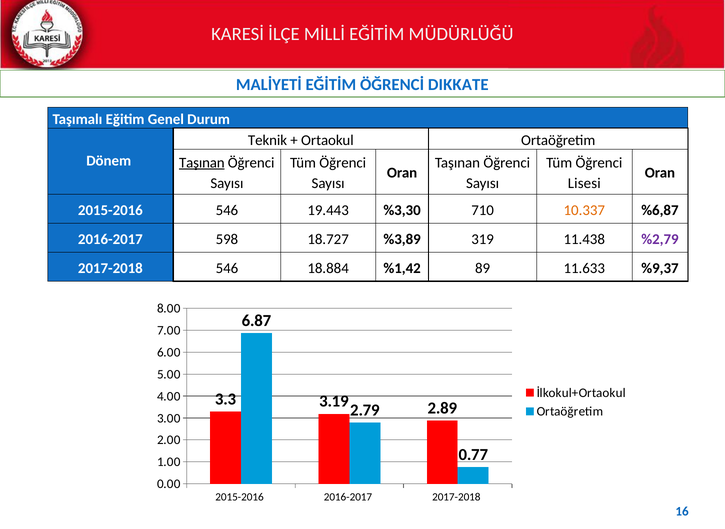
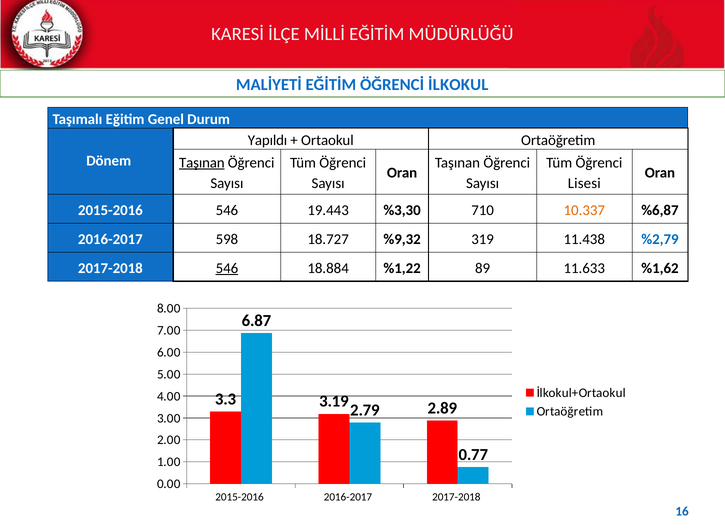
DIKKATE: DIKKATE -> İLKOKUL (458, 85)
Teknik: Teknik -> Yapıldı (268, 140)
%3,89: %3,89 -> %9,32 (402, 239)
%2,79 colour: purple -> blue (660, 239)
546 underline: none -> present (227, 268)
%1,42: %1,42 -> %1,22 (402, 268)
%9,37: %9,37 -> %1,62 (660, 268)
